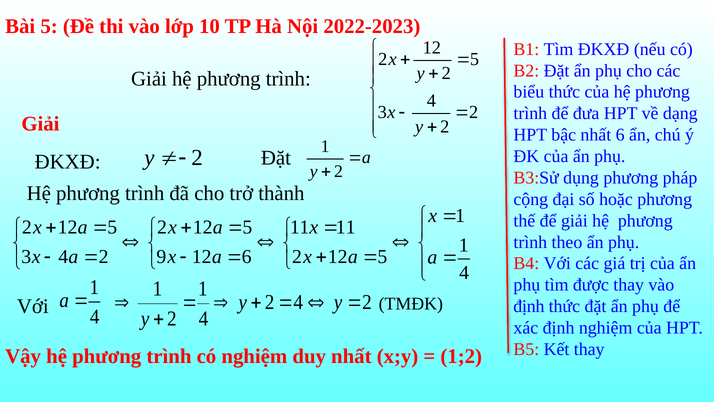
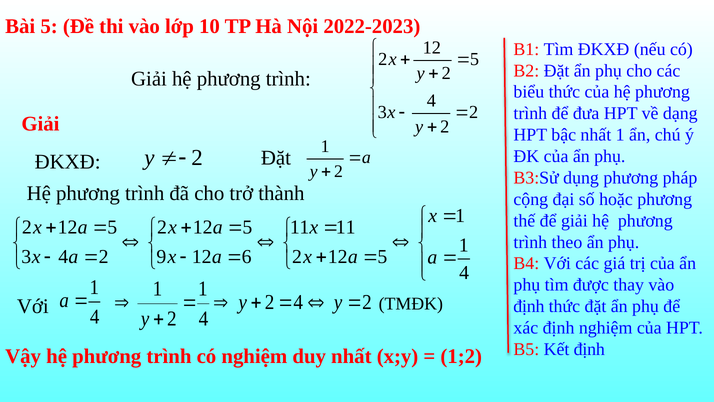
nhất 6: 6 -> 1 (620, 135)
Kết thay: thay -> định (589, 349)
